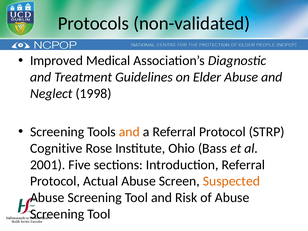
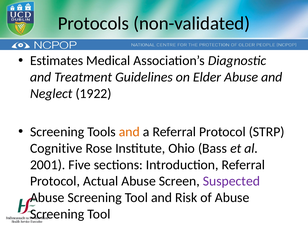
Improved: Improved -> Estimates (57, 61)
1998: 1998 -> 1922 (94, 94)
Suspected colour: orange -> purple (231, 181)
